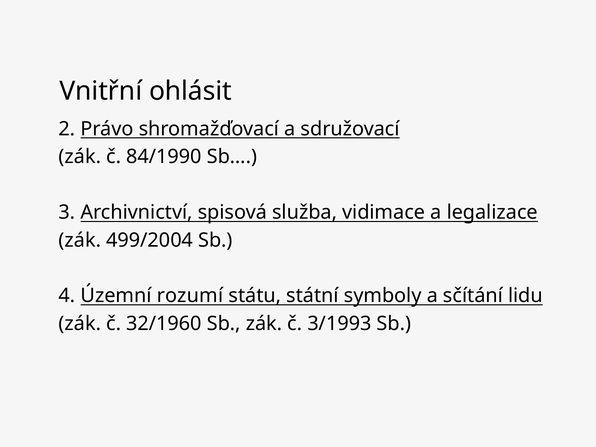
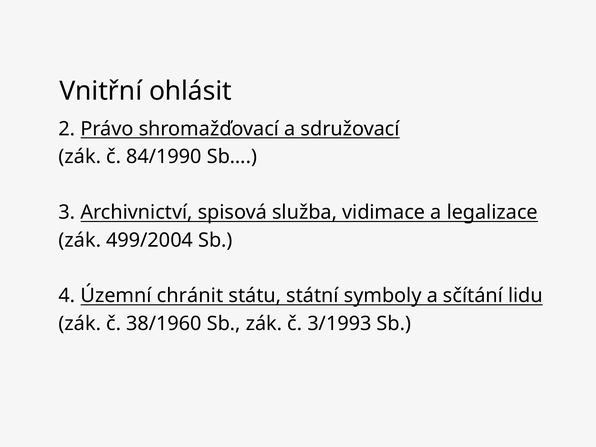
rozumí: rozumí -> chránit (190, 296)
32/1960: 32/1960 -> 38/1960 (164, 324)
